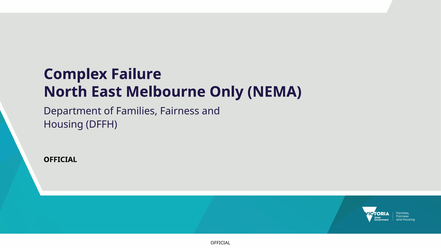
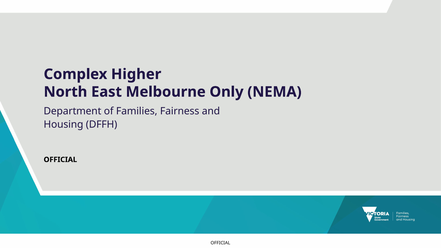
Failure: Failure -> Higher (136, 74)
